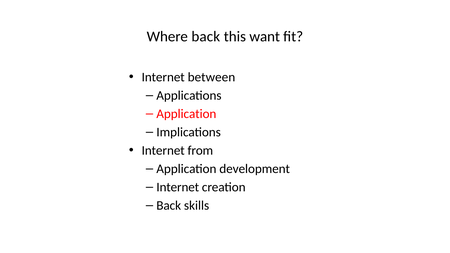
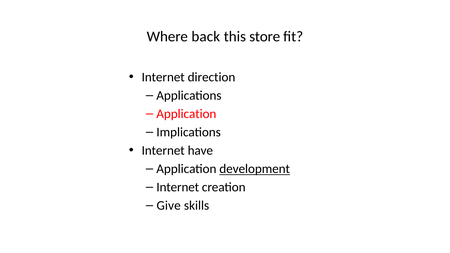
want: want -> store (265, 37)
between: between -> direction (212, 77)
from: from -> have (200, 151)
development underline: none -> present (255, 169)
Back: Back -> Give (169, 206)
